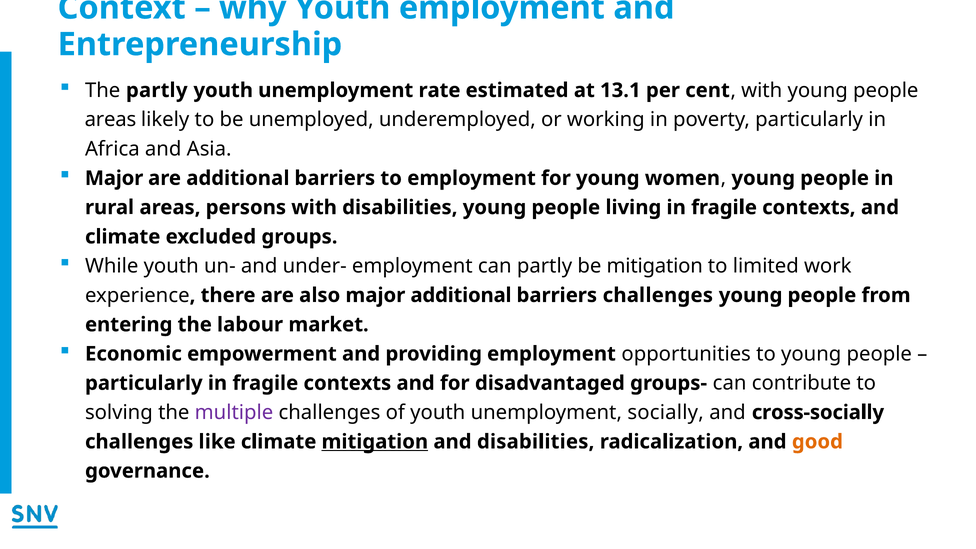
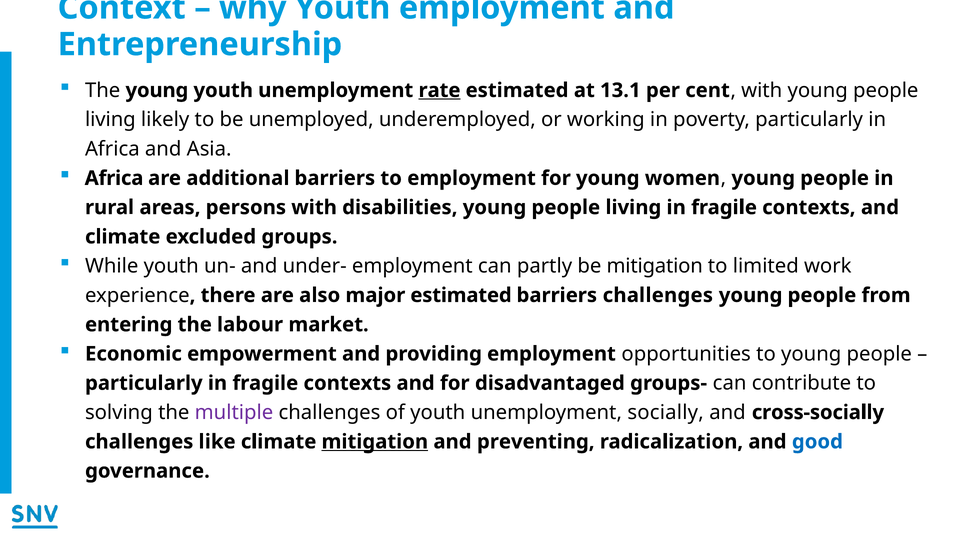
The partly: partly -> young (157, 90)
rate underline: none -> present (439, 90)
areas: areas -> living (110, 120)
Major: Major -> Africa (114, 178)
major additional: additional -> estimated (461, 295)
and disabilities: disabilities -> preventing (536, 442)
good colour: orange -> blue (817, 442)
